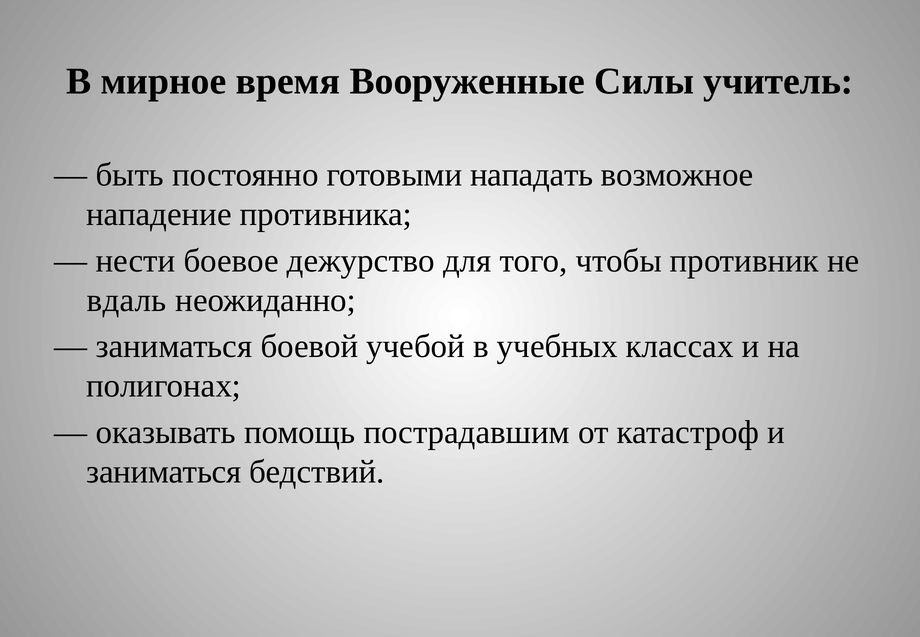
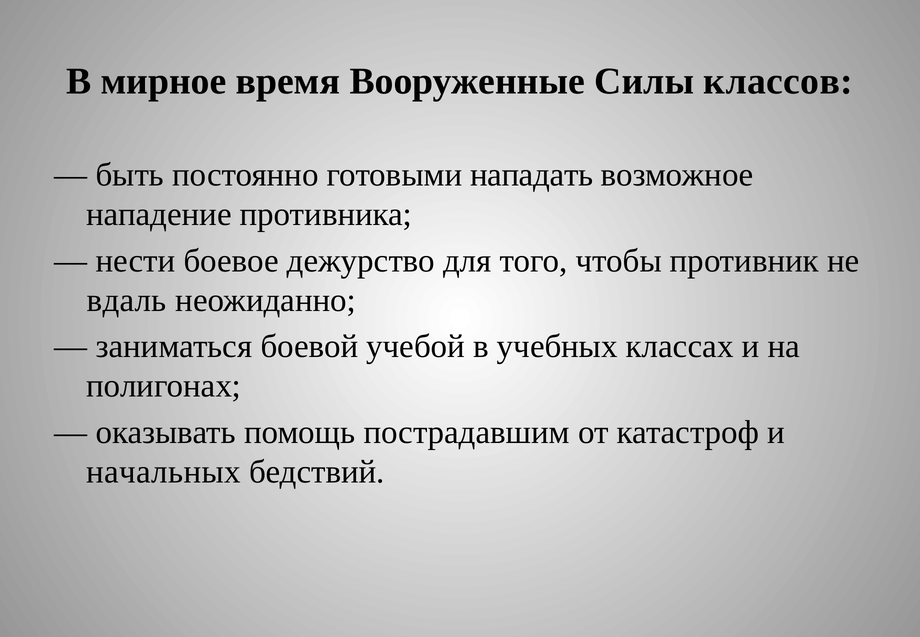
учитель: учитель -> классов (778, 81)
заниматься: заниматься -> начальных (164, 472)
